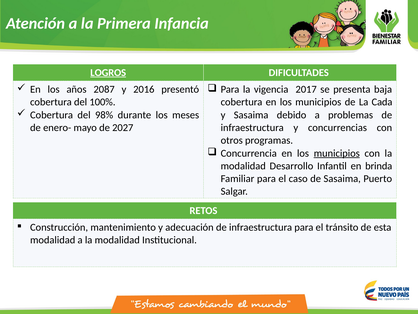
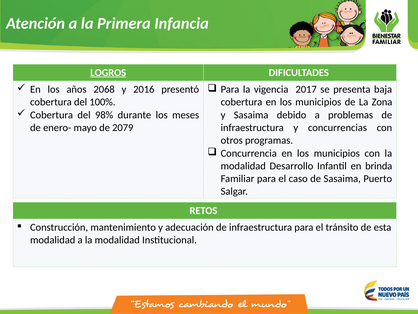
2087: 2087 -> 2068 (104, 89)
Cada: Cada -> Zona (382, 102)
2027: 2027 -> 2079 (123, 127)
municipios underline: present -> none (337, 153)
